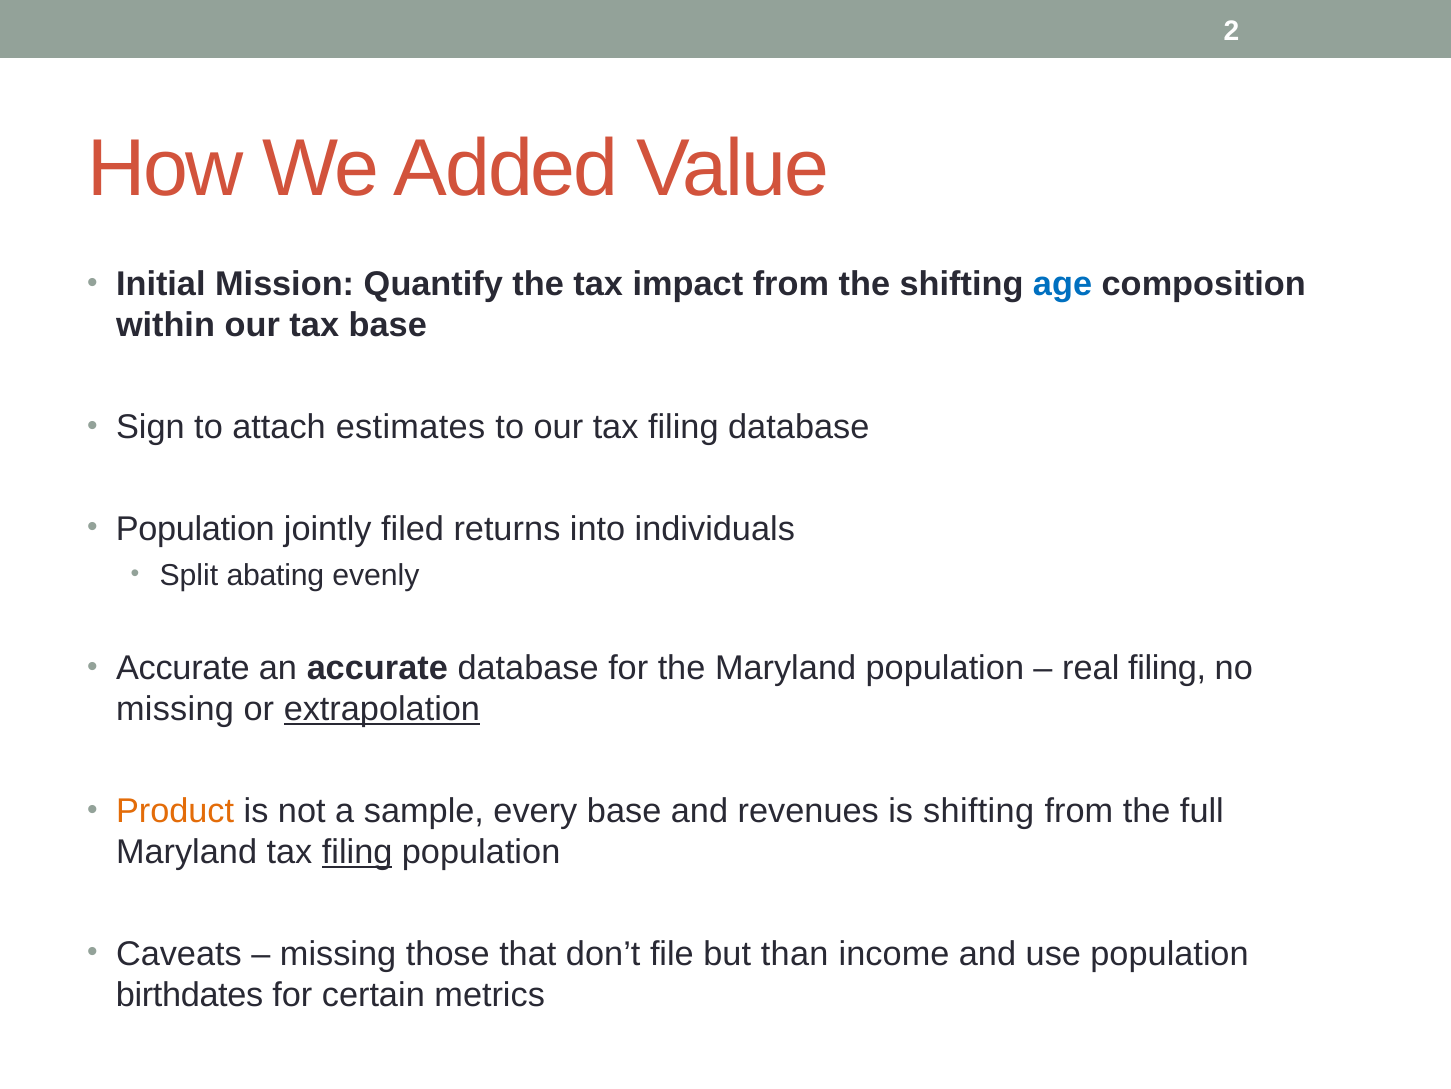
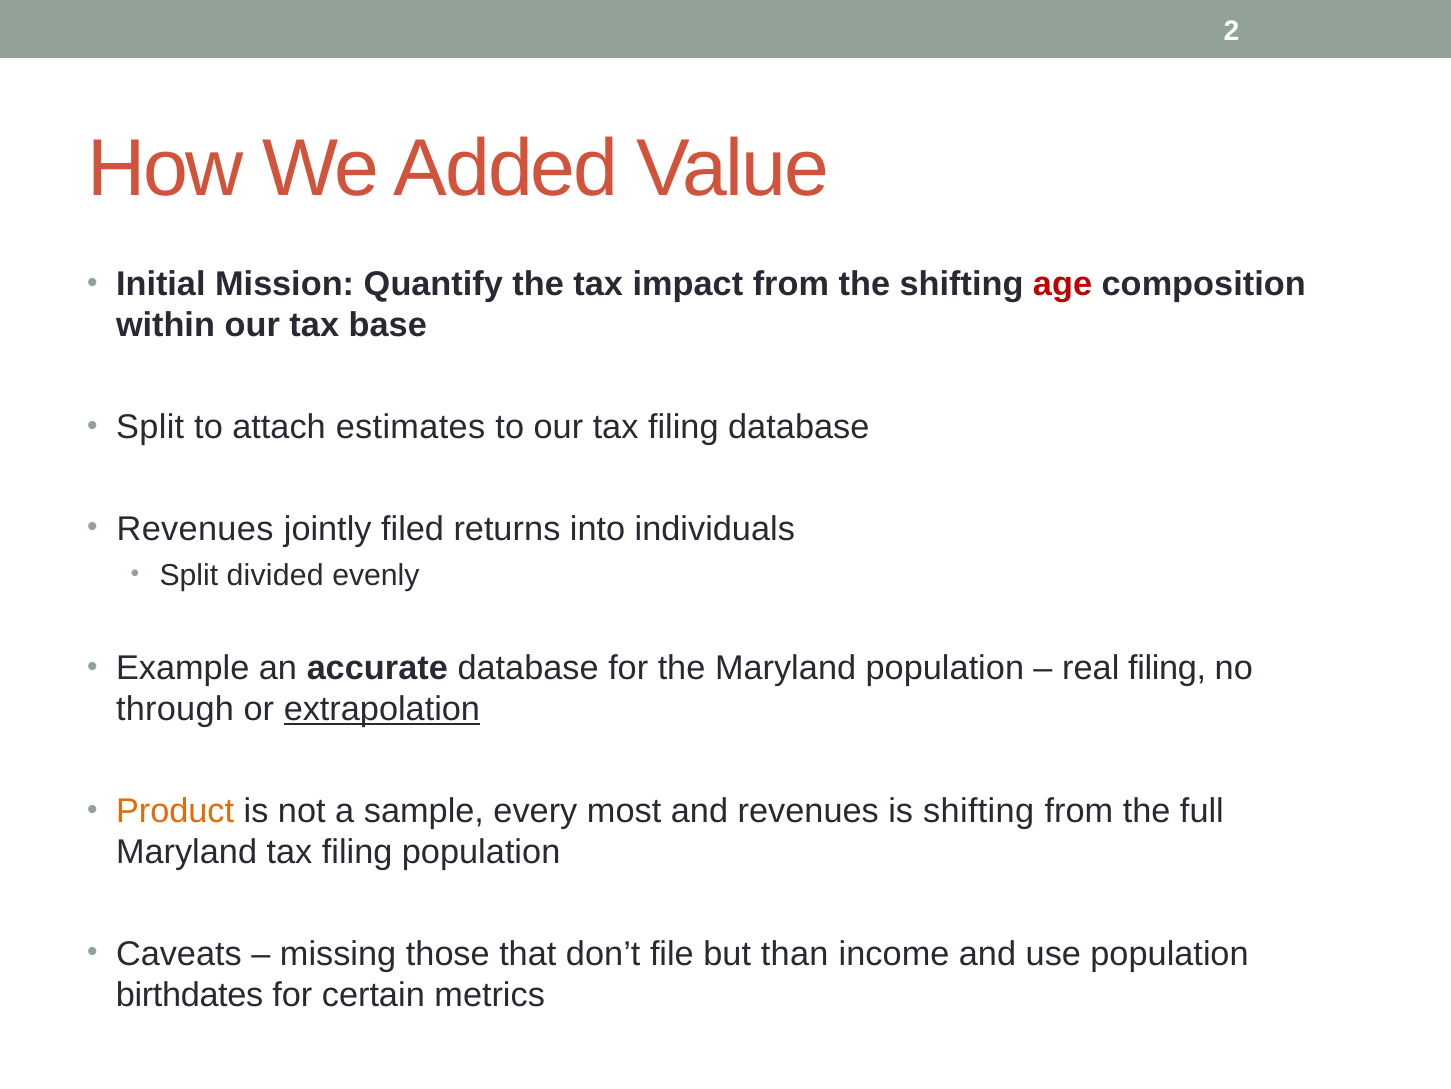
age colour: blue -> red (1063, 284)
Sign: Sign -> Split (150, 427)
Population: Population -> Revenues (195, 528)
abating: abating -> divided (275, 575)
Accurate: Accurate -> Example (183, 668)
missing: missing -> through (175, 709)
every base: base -> most (624, 811)
filing underline: present -> none (357, 852)
